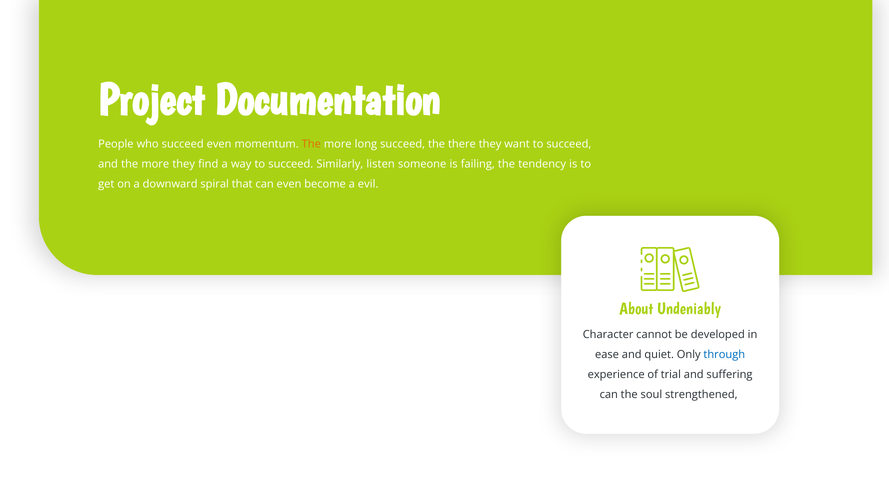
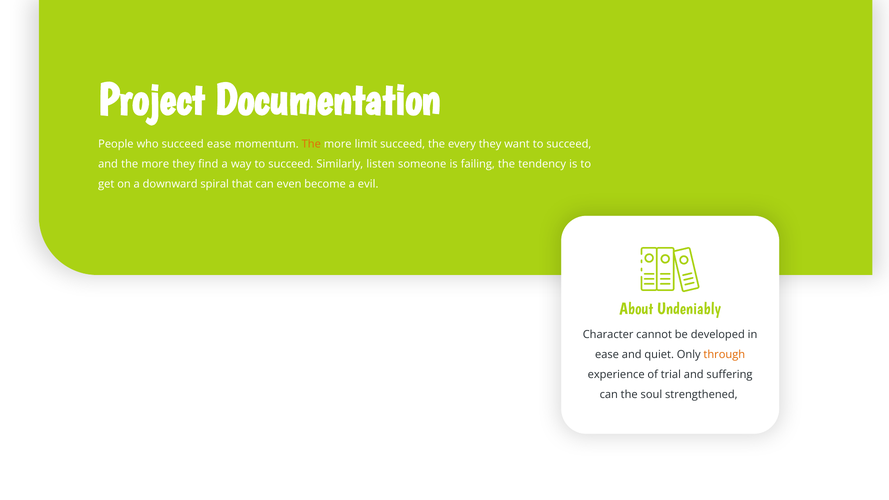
succeed even: even -> ease (219, 144)
long: long -> limit (366, 144)
there: there -> every (462, 144)
through colour: blue -> orange (724, 355)
